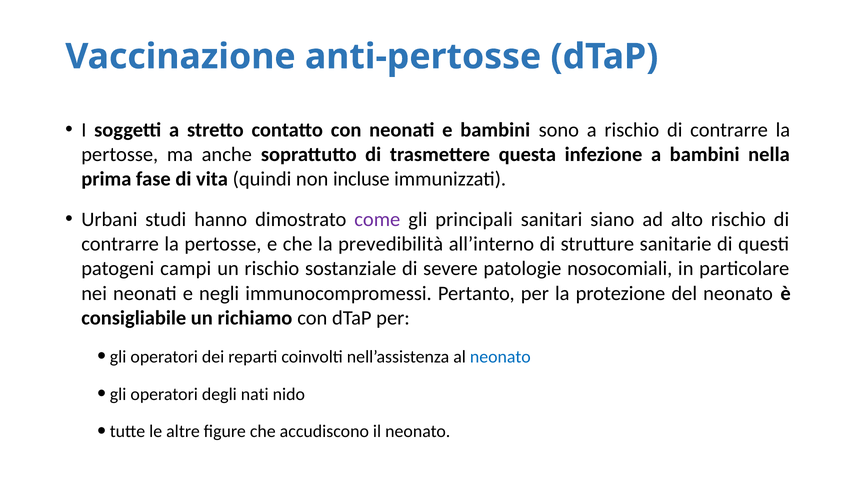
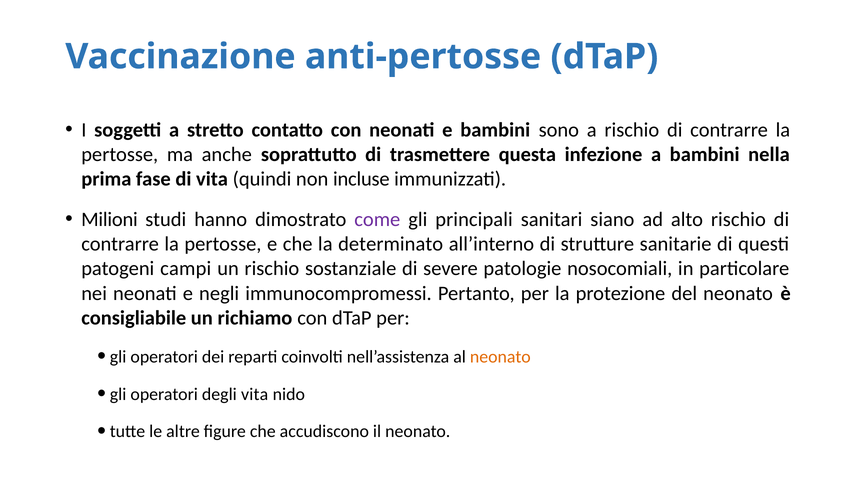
Urbani: Urbani -> Milioni (109, 220)
prevedibilità: prevedibilità -> determinato (391, 244)
neonato colour: blue -> orange (500, 357)
degli nati: nati -> vita (255, 395)
